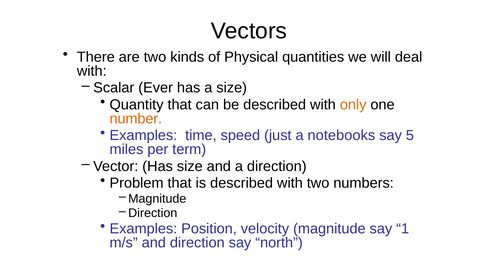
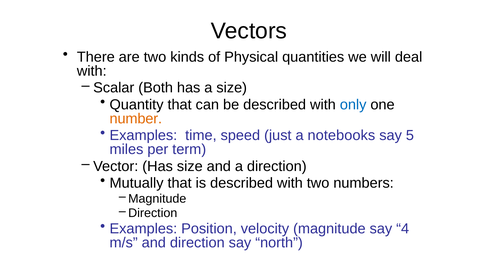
Ever: Ever -> Both (156, 88)
only colour: orange -> blue (353, 105)
Problem: Problem -> Mutually (137, 183)
1: 1 -> 4 (403, 229)
